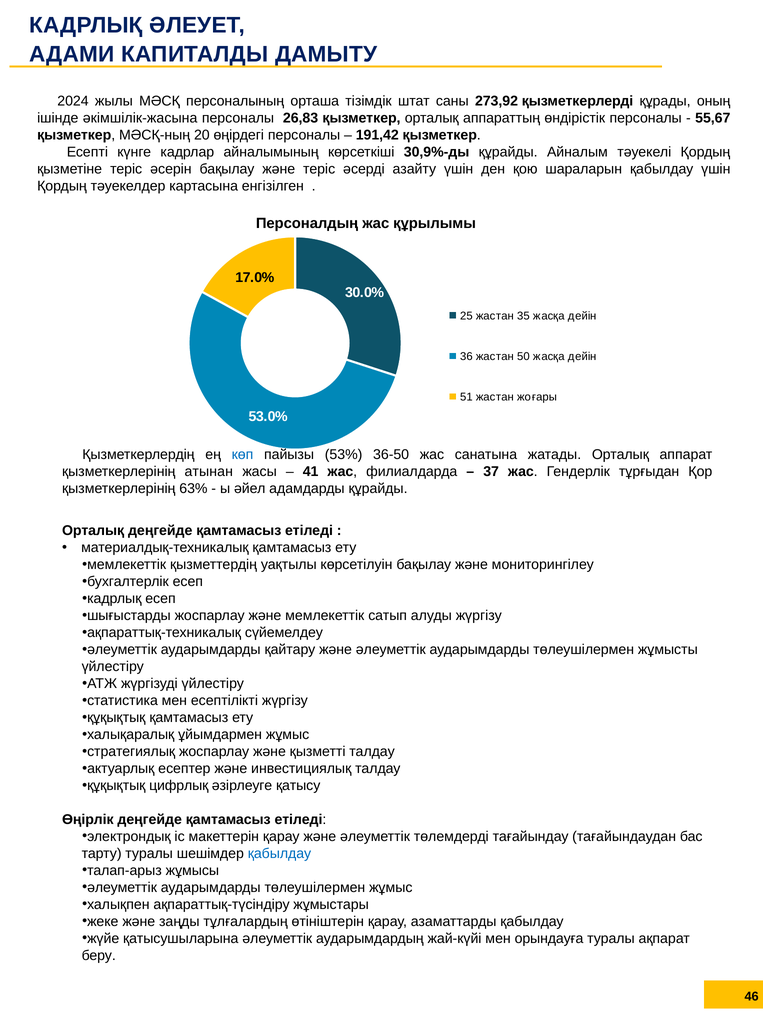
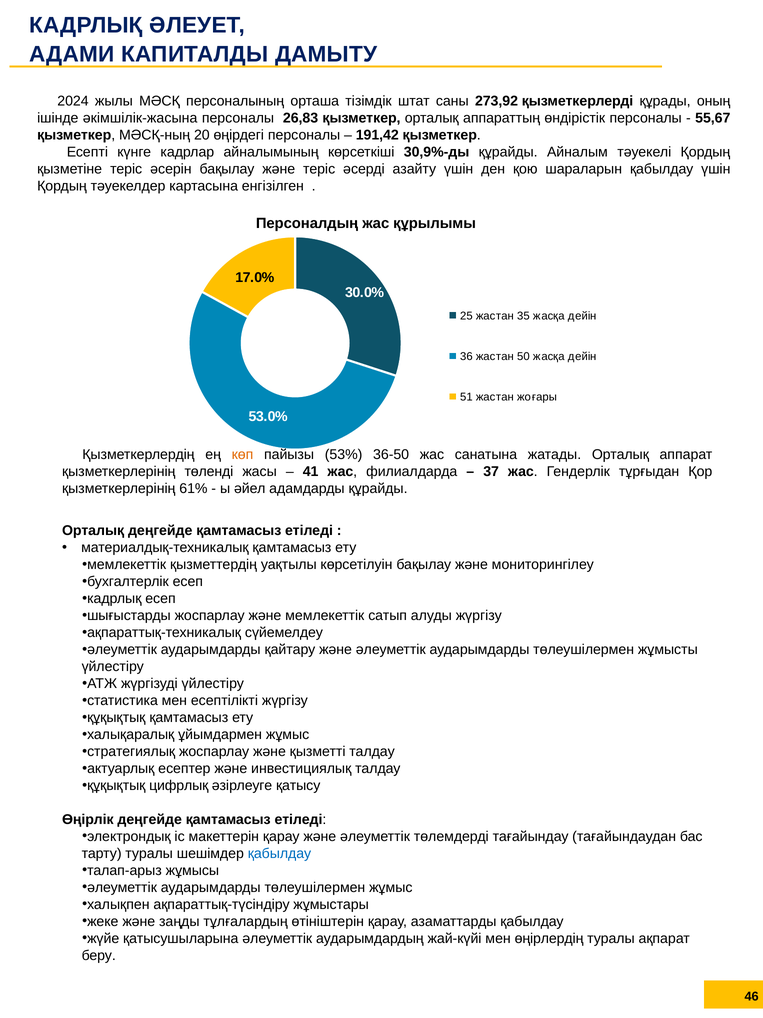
көп colour: blue -> orange (242, 454)
атынан: атынан -> төленді (209, 471)
63%: 63% -> 61% (193, 488)
орындауға: орындауға -> өңірлердің (549, 938)
